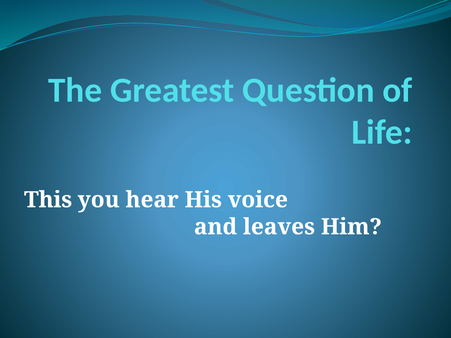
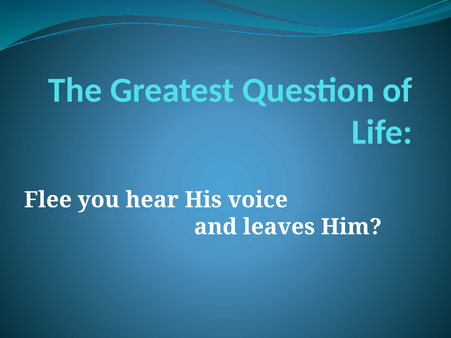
This: This -> Flee (48, 200)
